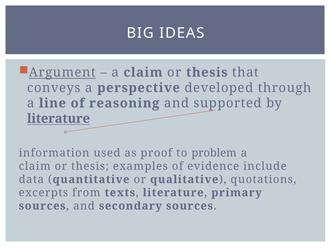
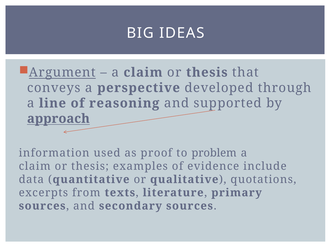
literature: literature -> approach (58, 119)
